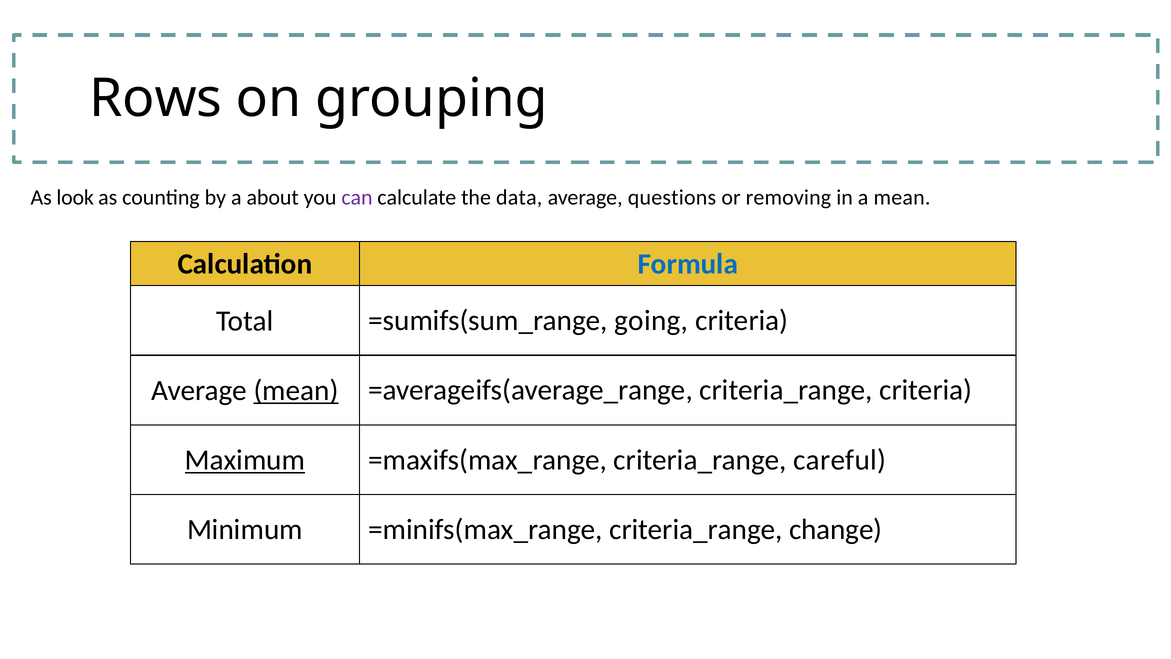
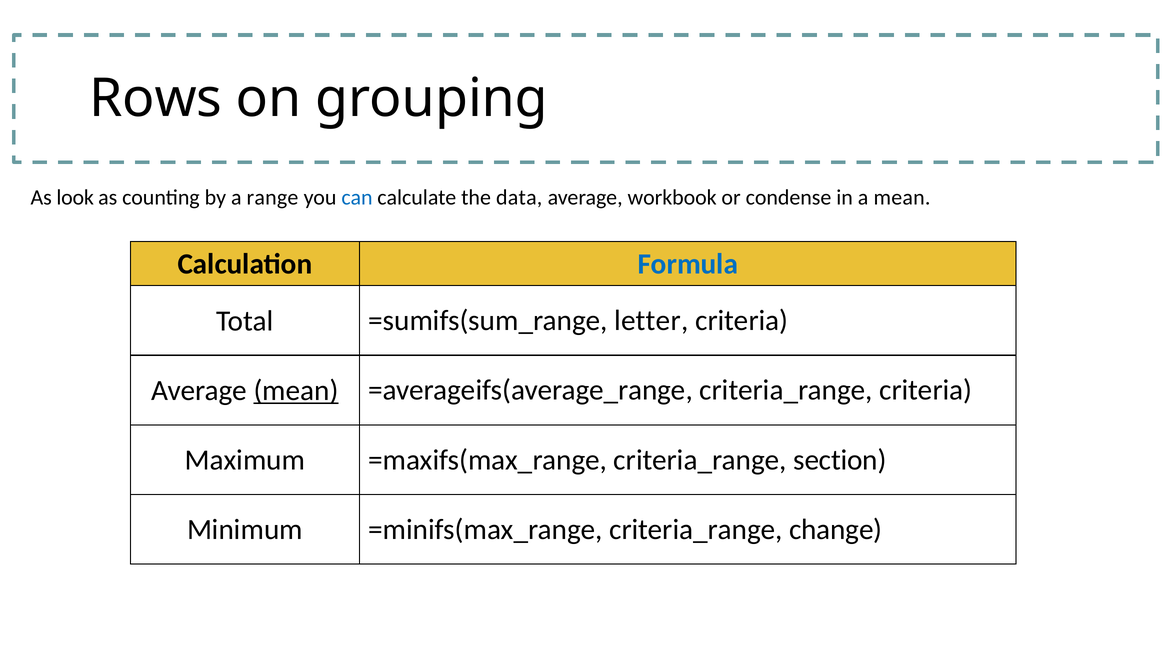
about: about -> range (273, 197)
can colour: purple -> blue (357, 197)
questions: questions -> workbook (672, 197)
removing: removing -> condense (788, 197)
going: going -> letter (651, 321)
Maximum underline: present -> none (245, 460)
careful: careful -> section (840, 460)
